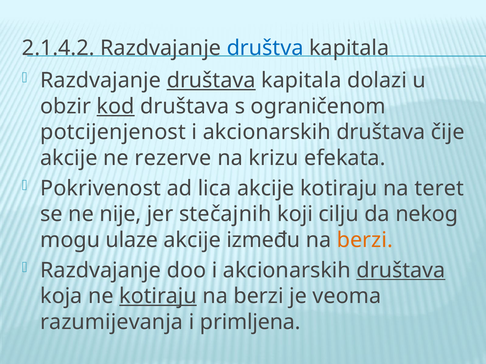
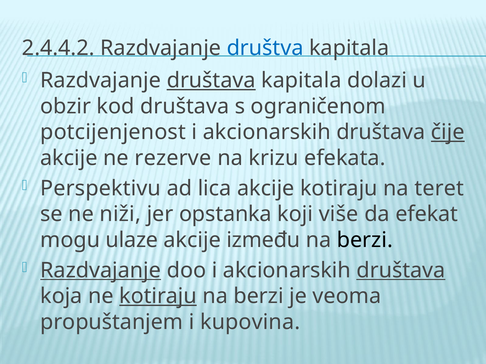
2.1.4.2: 2.1.4.2 -> 2.4.4.2 (58, 48)
kod underline: present -> none (116, 106)
čije underline: none -> present (448, 132)
Pokrivenost: Pokrivenost -> Perspektivu (101, 188)
nije: nije -> niži (120, 214)
stečajnih: stečajnih -> opstanka (225, 214)
cilju: cilju -> više (339, 214)
nekog: nekog -> efekat (427, 214)
berzi colour: orange -> black (365, 240)
Razdvajanje underline: none -> present (101, 271)
razumijevanja: razumijevanja -> propuštanjem (112, 322)
primljena: primljena -> kupovina (250, 322)
